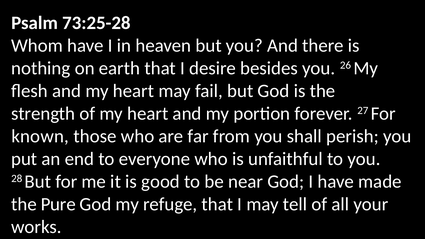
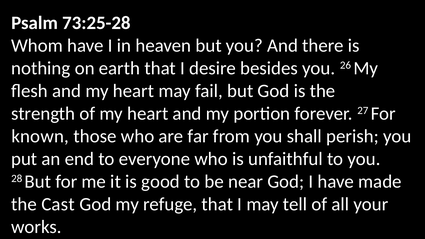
Pure: Pure -> Cast (58, 204)
